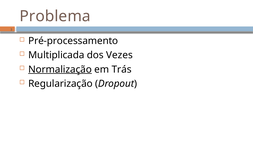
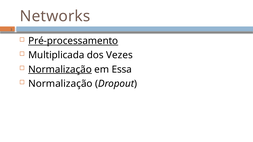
Problema: Problema -> Networks (55, 16)
Pré-processamento underline: none -> present (73, 41)
Trás: Trás -> Essa (122, 70)
Regularização: Regularização -> Normalização (60, 84)
